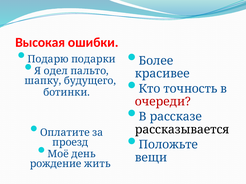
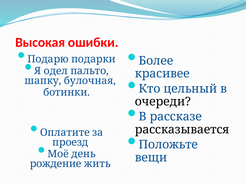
будущего: будущего -> булочная (90, 81)
точность: точность -> цельный (190, 89)
очереди colour: red -> black (163, 102)
